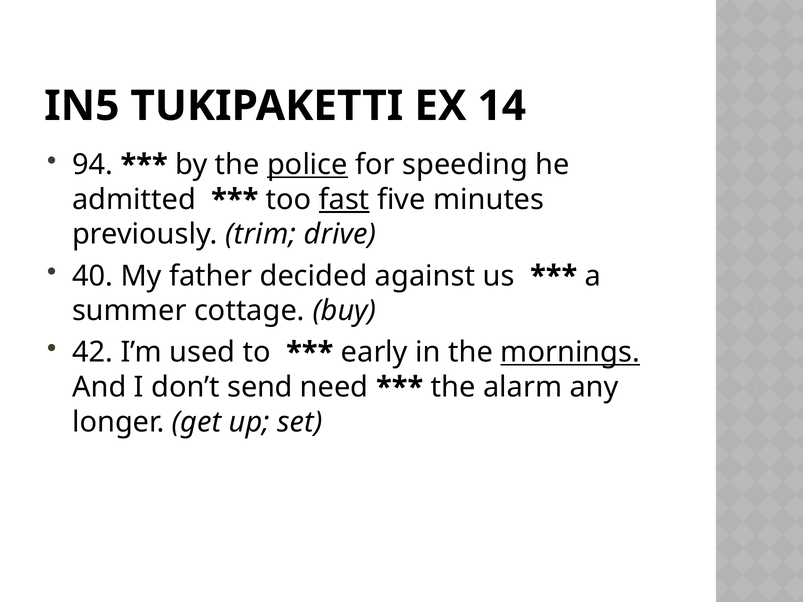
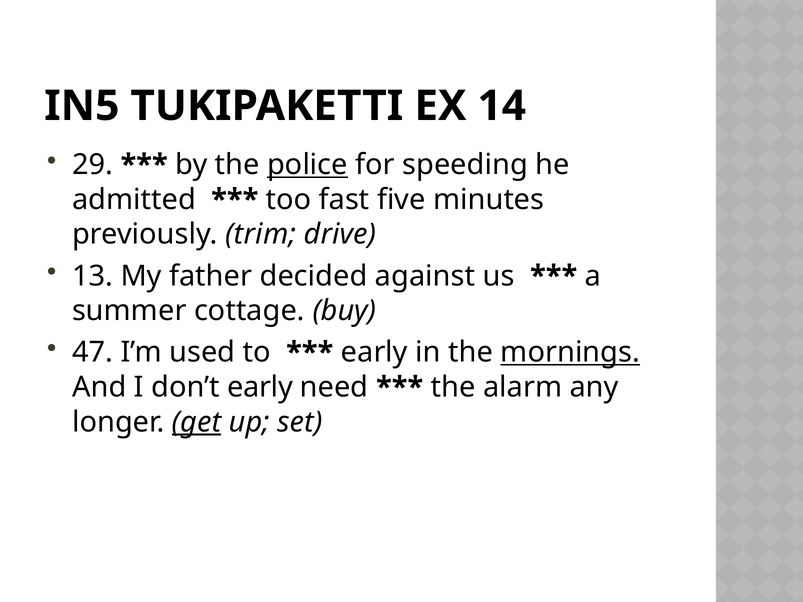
94: 94 -> 29 (93, 165)
fast underline: present -> none (344, 200)
40: 40 -> 13 (93, 276)
42: 42 -> 47 (93, 353)
don’t send: send -> early (260, 387)
get underline: none -> present (197, 422)
